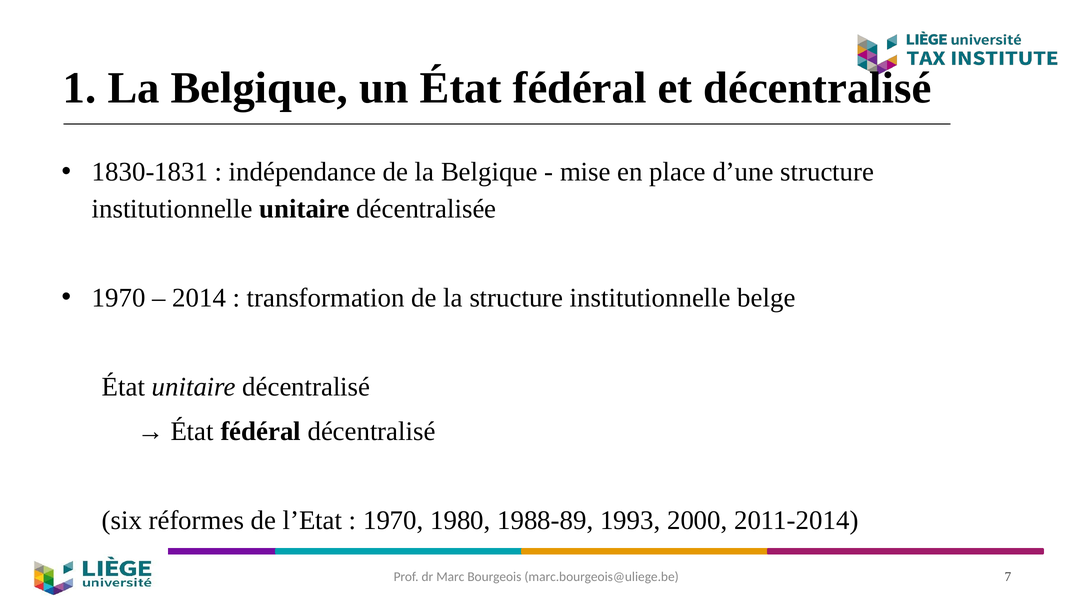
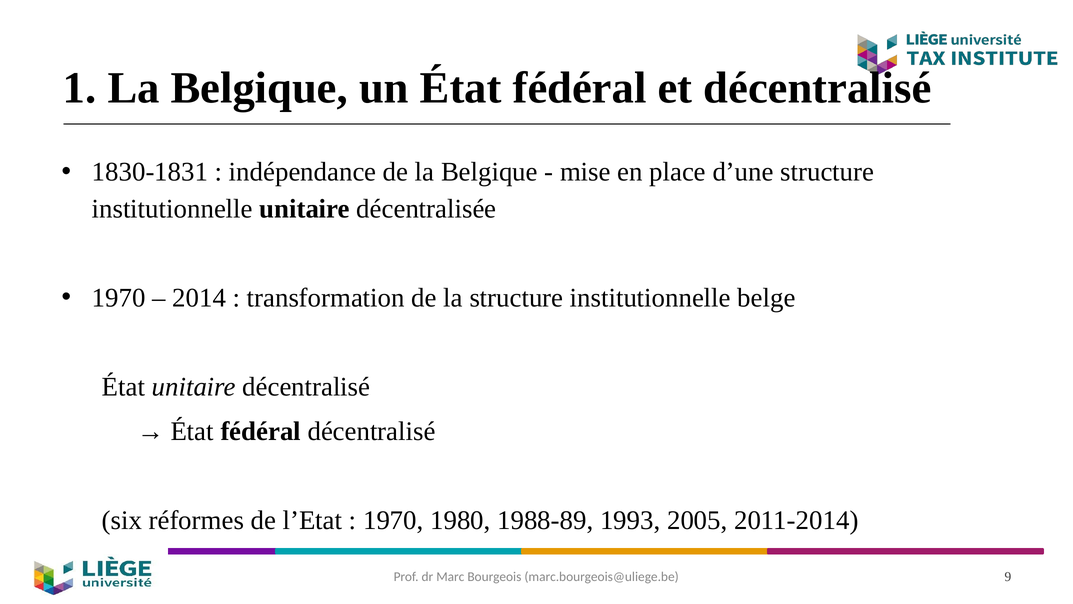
2000: 2000 -> 2005 (697, 520)
7: 7 -> 9 (1008, 576)
